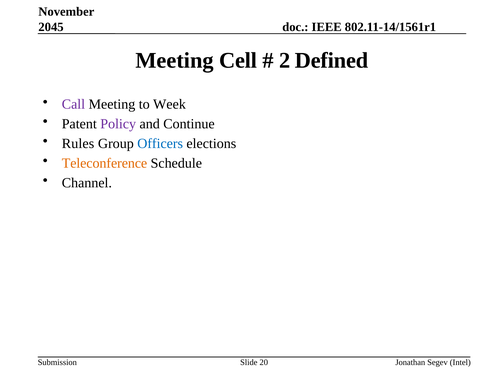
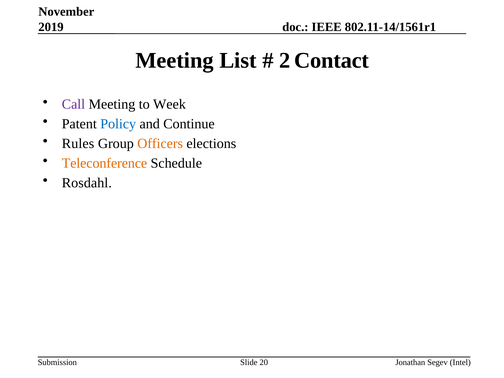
2045: 2045 -> 2019 (51, 27)
Cell: Cell -> List (238, 60)
Defined: Defined -> Contact (332, 60)
Policy colour: purple -> blue (118, 124)
Officers colour: blue -> orange (160, 144)
Channel: Channel -> Rosdahl (87, 183)
